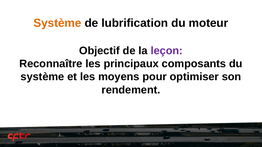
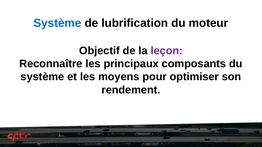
Système colour: orange -> blue (57, 23)
